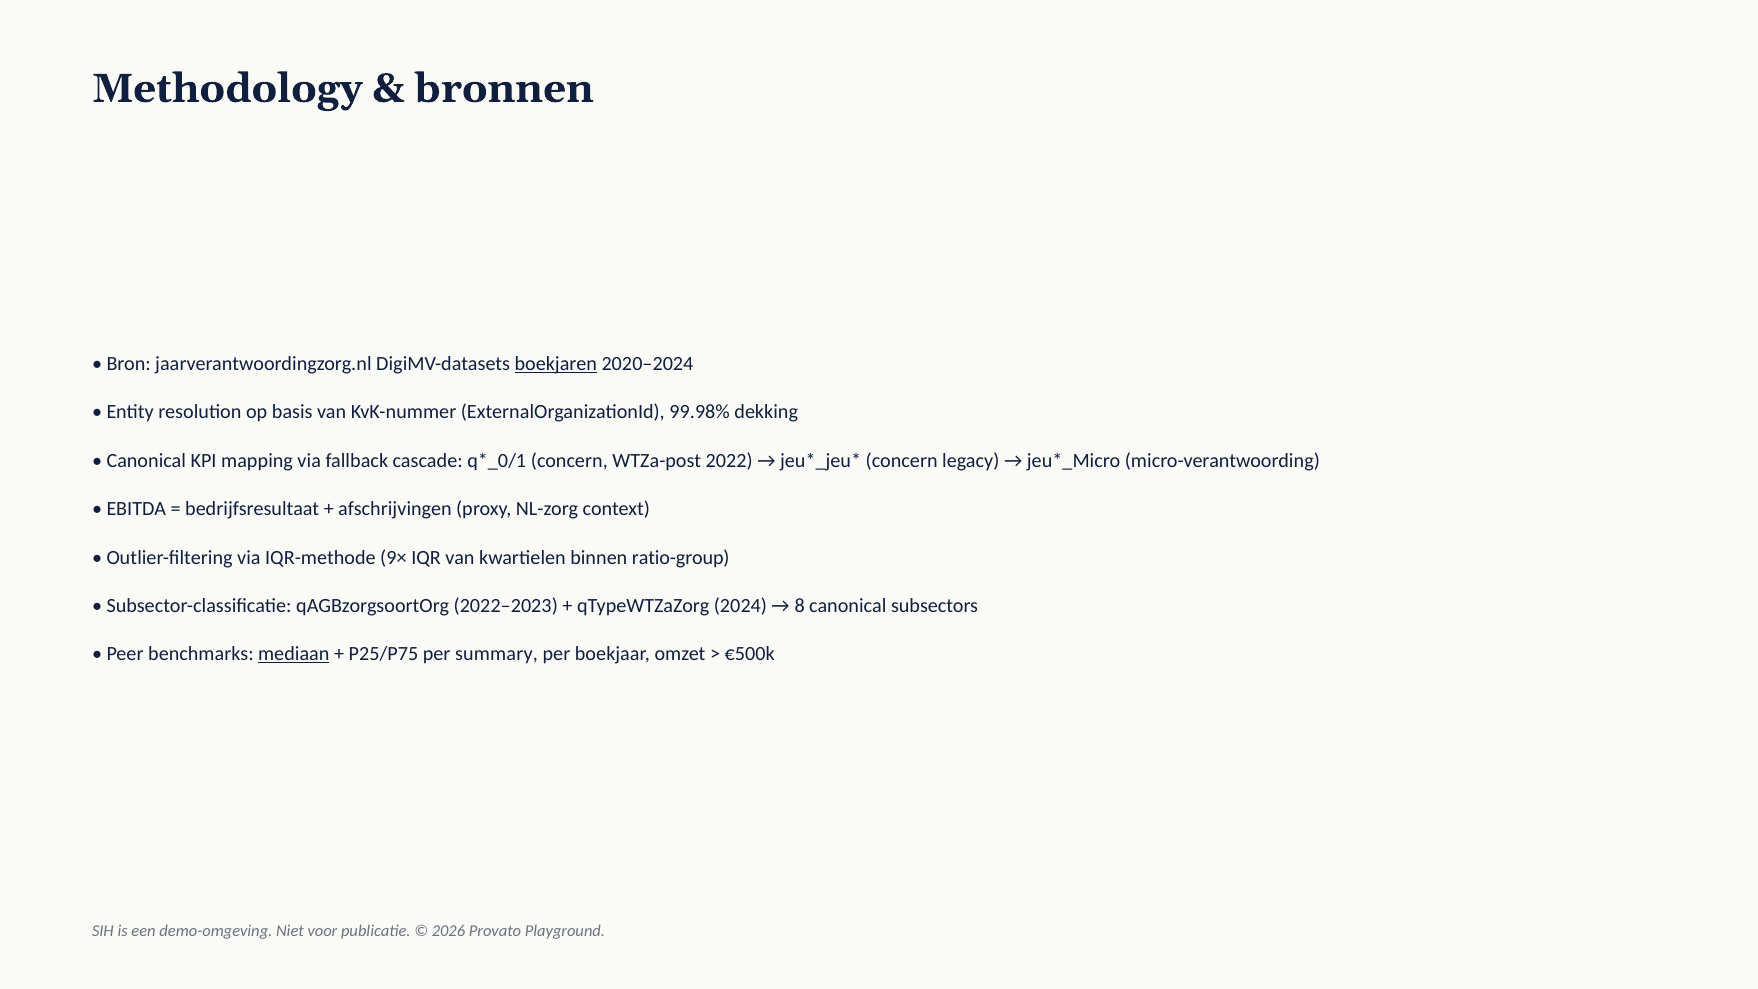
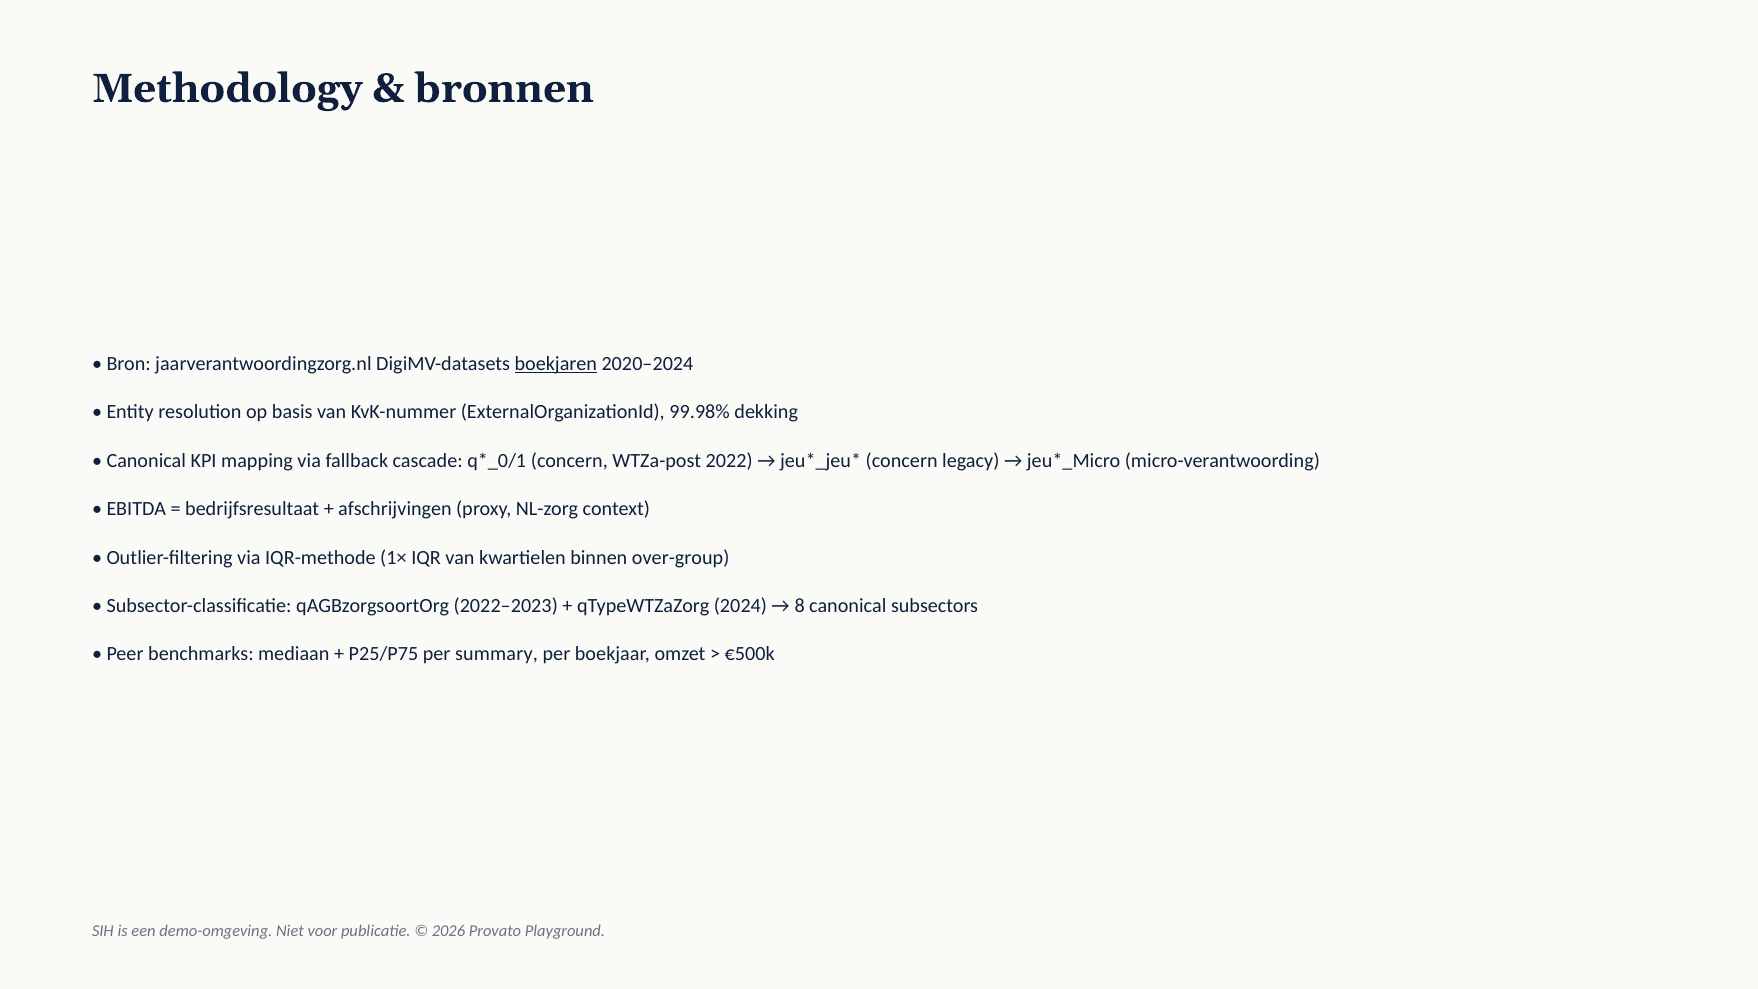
9×: 9× -> 1× (393, 557)
ratio-group: ratio-group -> over-group (681, 557)
mediaan underline: present -> none (294, 654)
